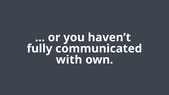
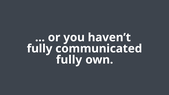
with: with -> fully (69, 60)
